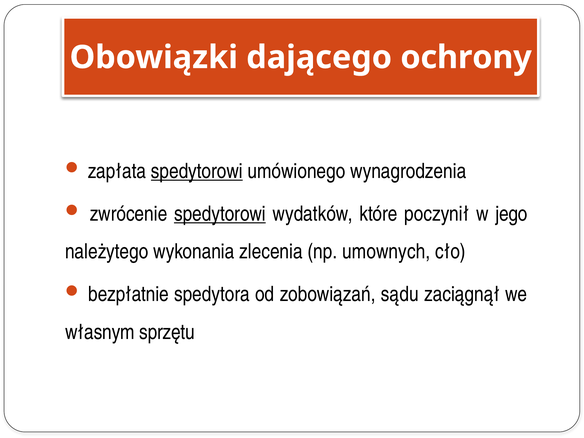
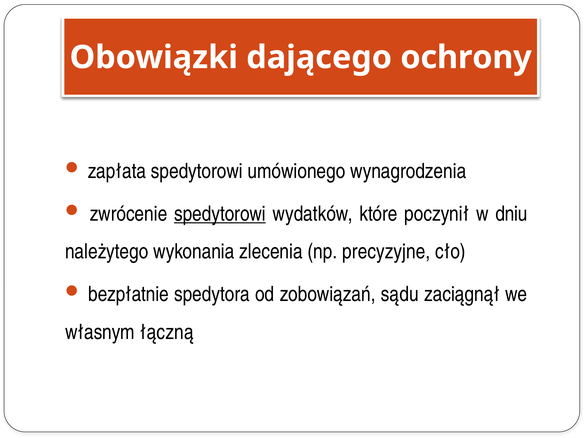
spedytorowi underline: present -> none (197, 171)
jego: jego -> dniu (511, 214)
umownych: umownych -> precyzyjne (386, 252)
sprzętu: sprzętu -> łączną (167, 332)
